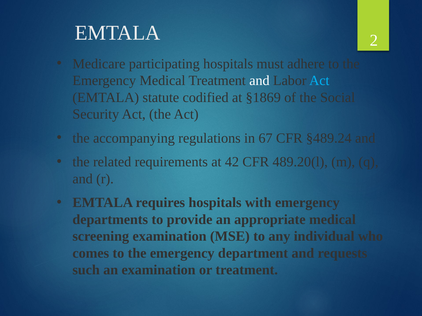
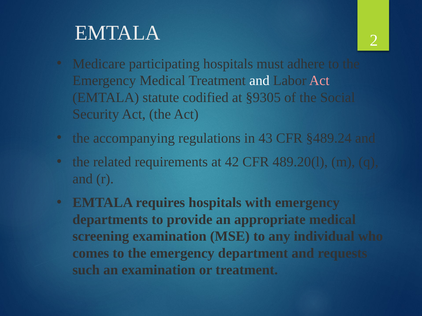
Act colour: light blue -> pink (319, 81)
§1869: §1869 -> §9305 (263, 98)
67: 67 -> 43 (266, 138)
